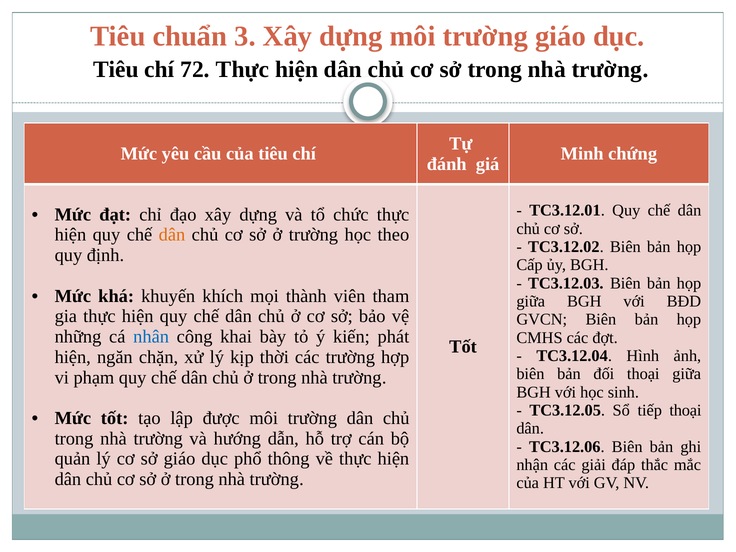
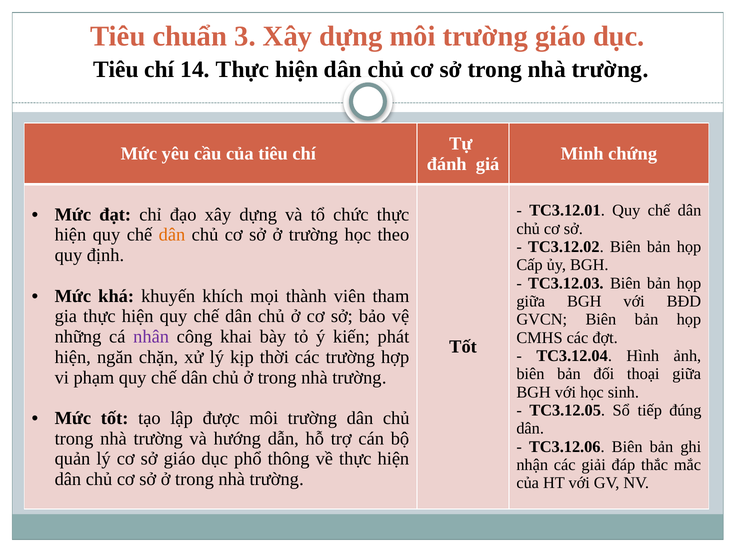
72: 72 -> 14 (195, 69)
nhân colour: blue -> purple (151, 337)
tiếp thoại: thoại -> đúng (685, 410)
